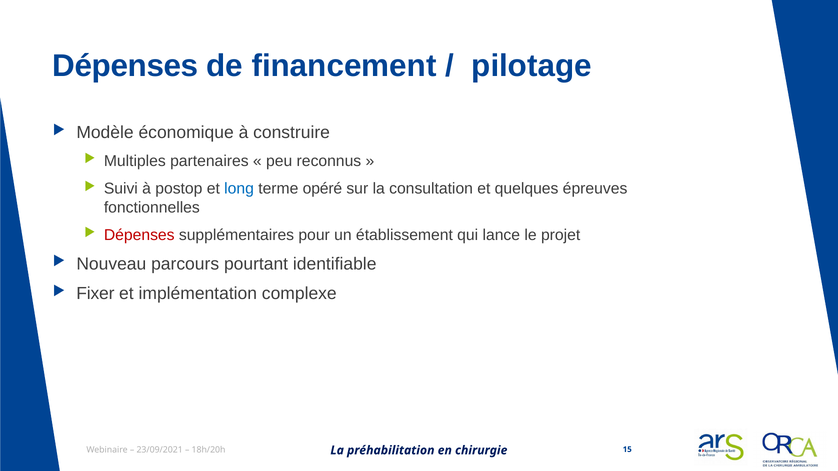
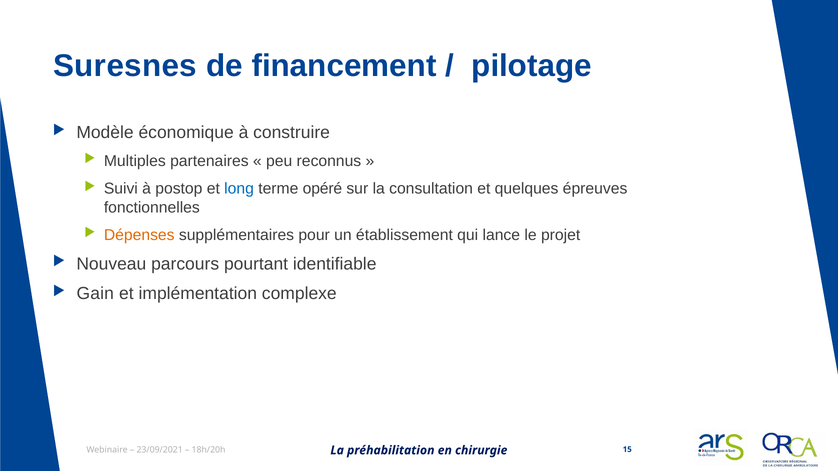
Dépenses: Dépenses -> Suresnes (125, 66)
Dépenses colour: red -> orange (139, 235)
Fixer: Fixer -> Gain (95, 294)
